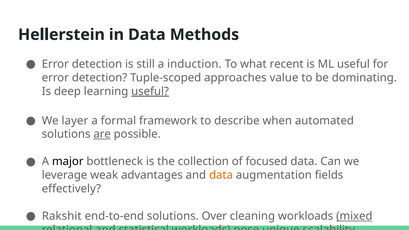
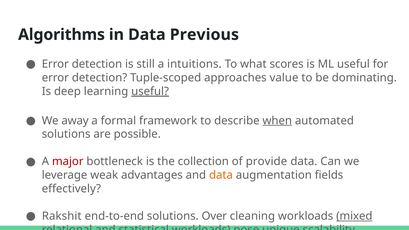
Hellerstein: Hellerstein -> Algorithms (61, 35)
Methods: Methods -> Previous (204, 35)
induction: induction -> intuitions (194, 64)
recent: recent -> scores (287, 64)
layer: layer -> away (75, 121)
when underline: none -> present (277, 121)
are underline: present -> none (102, 134)
major colour: black -> red (68, 162)
focused: focused -> provide (266, 162)
